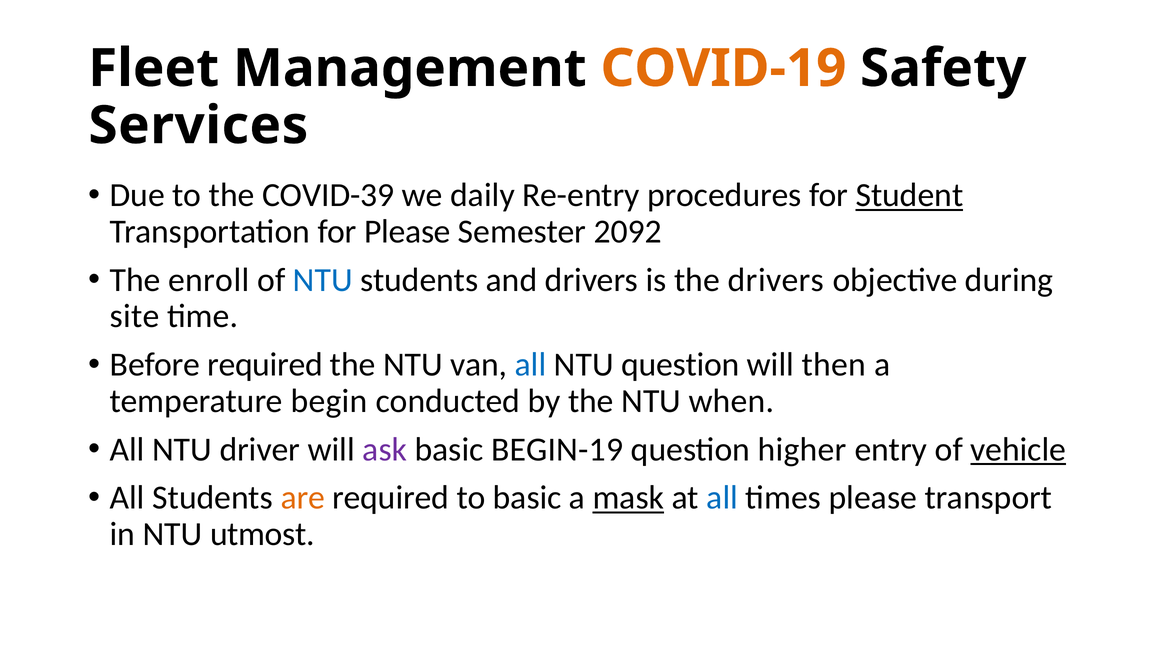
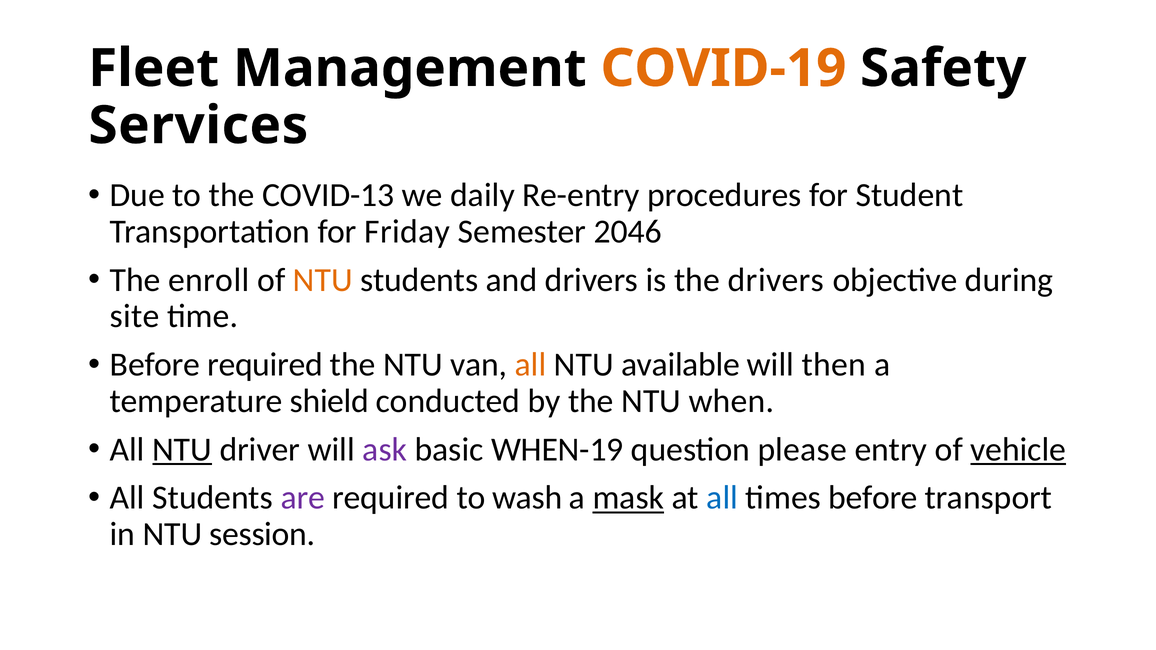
COVID-39: COVID-39 -> COVID-13 (328, 195)
Student underline: present -> none (909, 195)
for Please: Please -> Friday (407, 232)
2092: 2092 -> 2046 (628, 232)
NTU colour: blue -> orange (323, 280)
all colour: blue -> orange (531, 365)
NTU question: question -> available (680, 365)
begin: begin -> shield (329, 401)
NTU underline: none -> present (182, 450)
BEGIN-19: BEGIN-19 -> WHEN-19 (557, 450)
higher: higher -> please (802, 450)
are colour: orange -> purple (303, 498)
to basic: basic -> wash (527, 498)
times please: please -> before (873, 498)
utmost: utmost -> session (262, 534)
